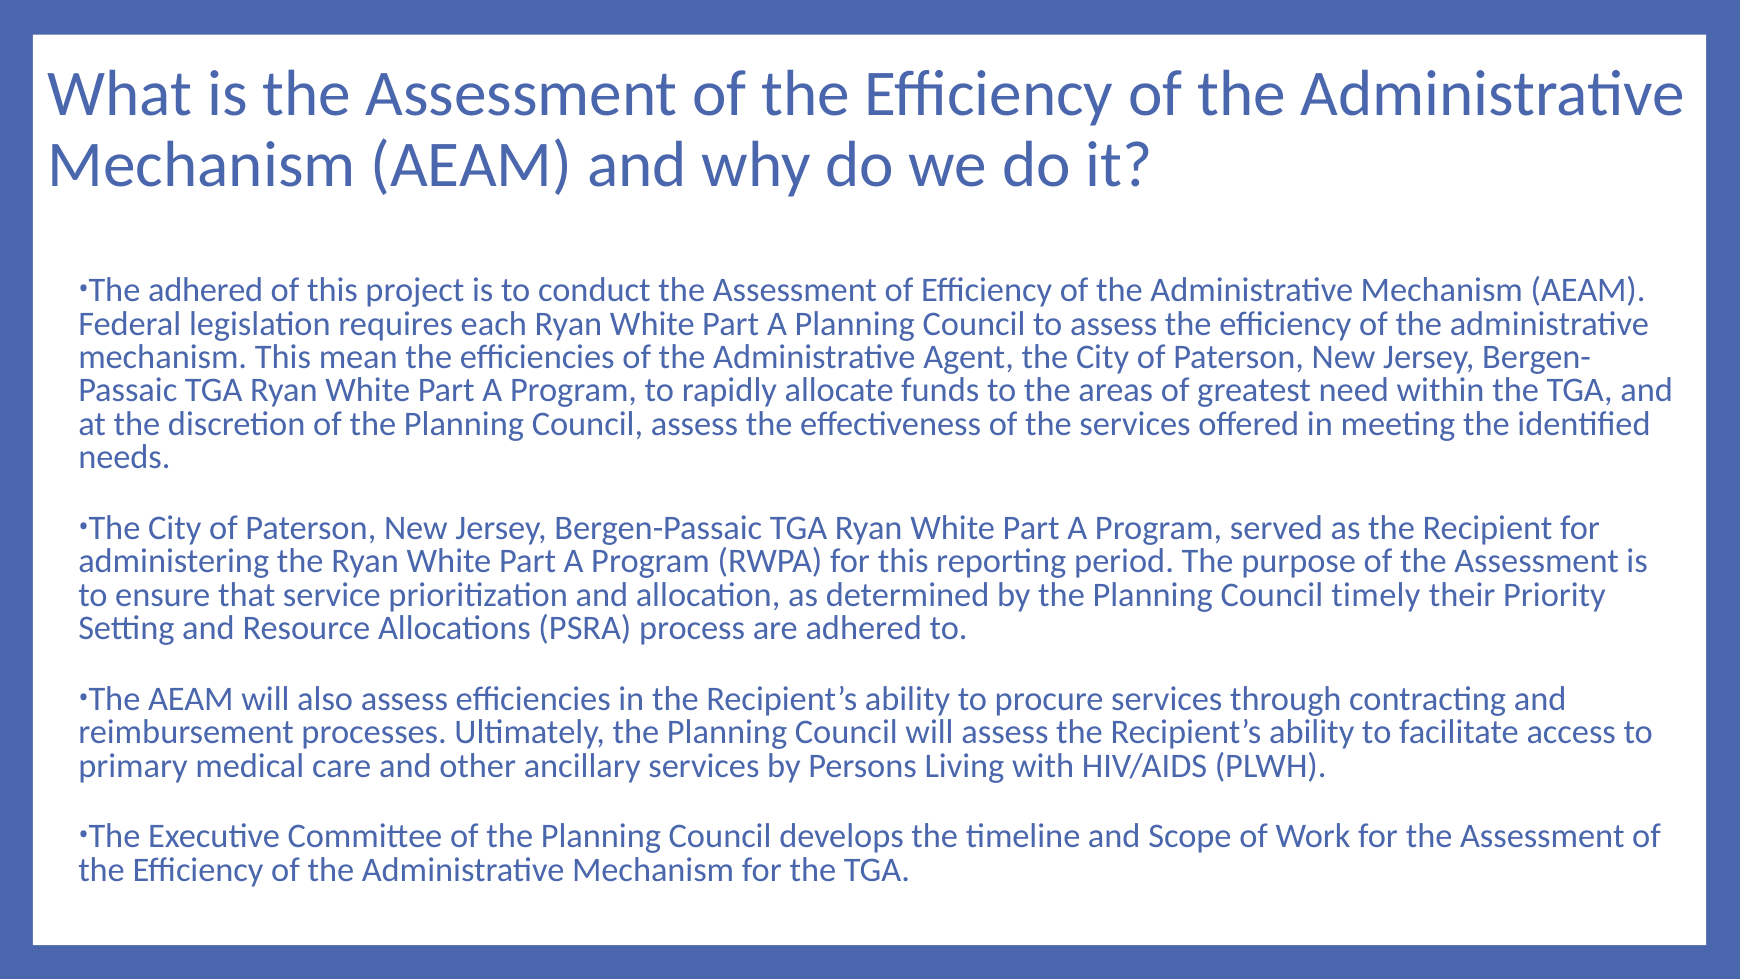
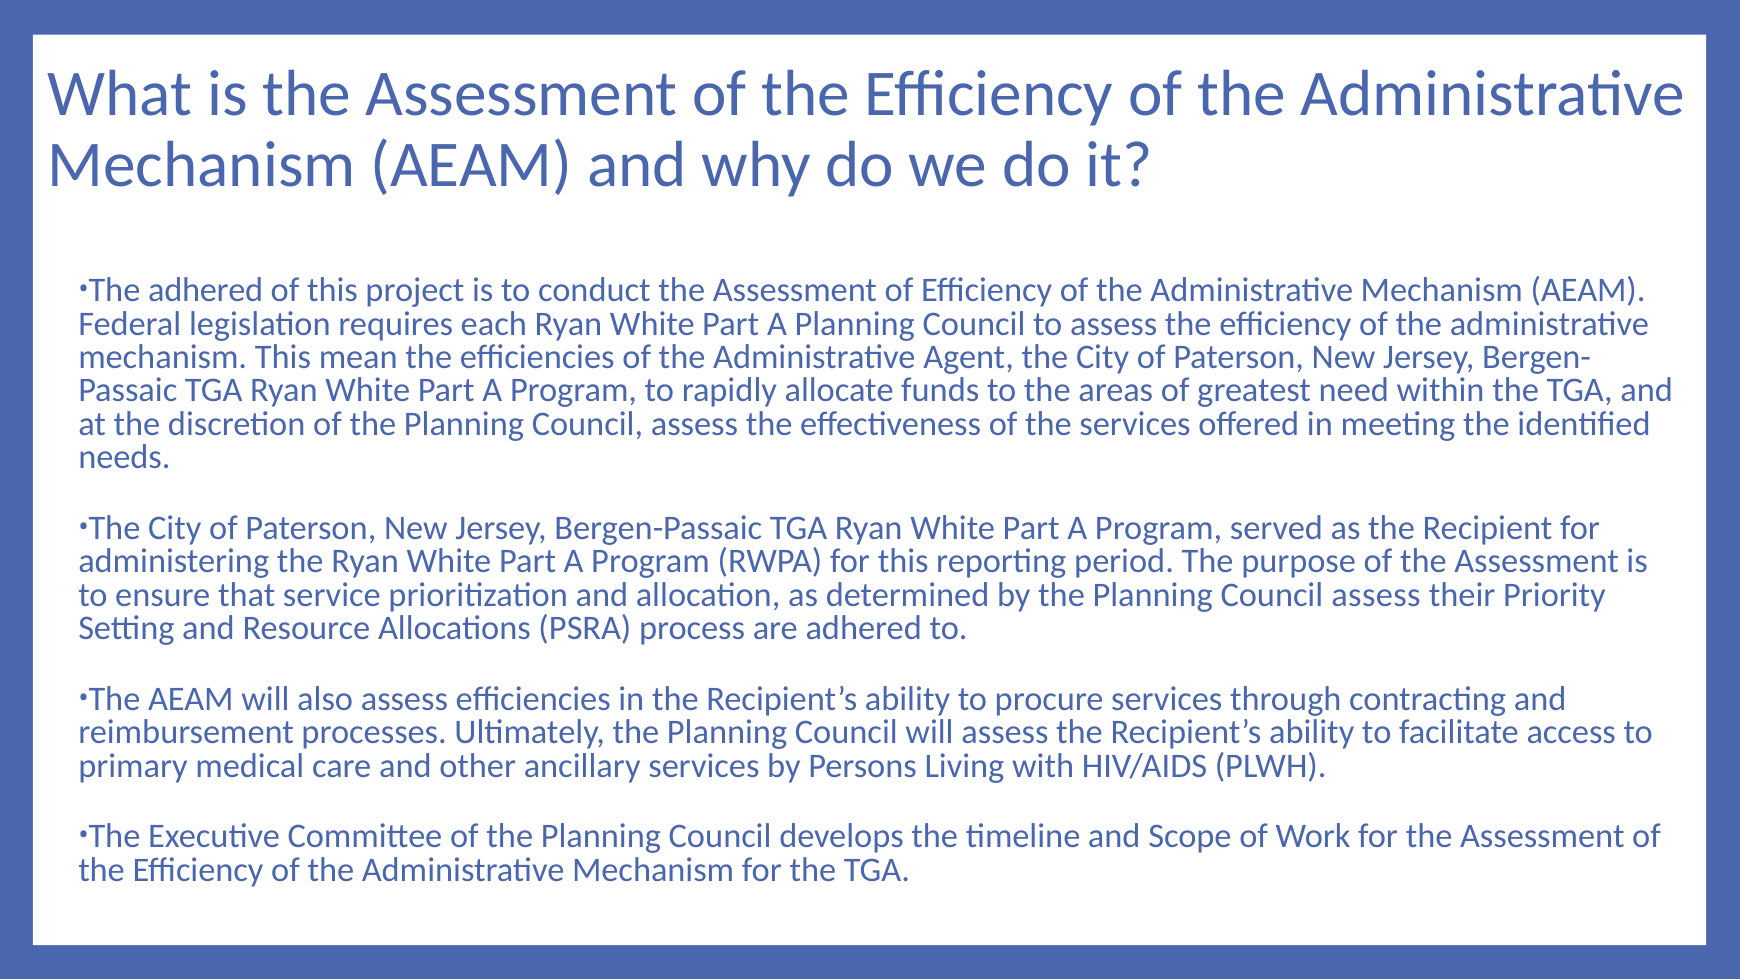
timely: timely -> assess (1376, 595)
